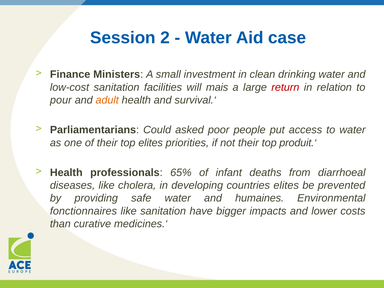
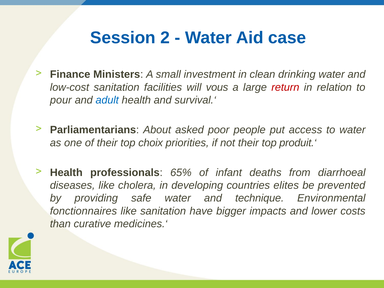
mais: mais -> vous (217, 87)
adult colour: orange -> blue (107, 100)
Could: Could -> About (157, 130)
top elites: elites -> choix (151, 143)
humaines: humaines -> technique (260, 198)
